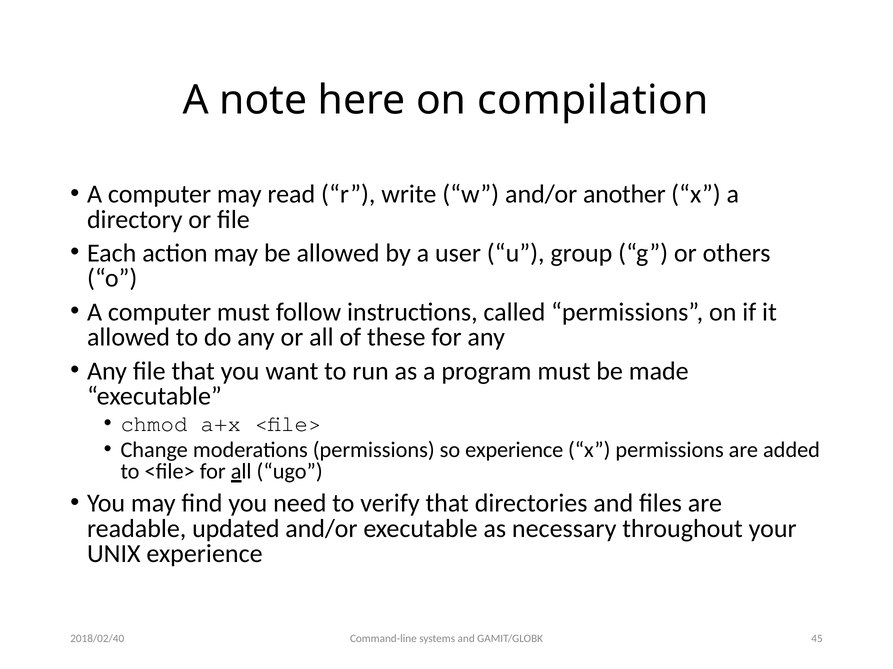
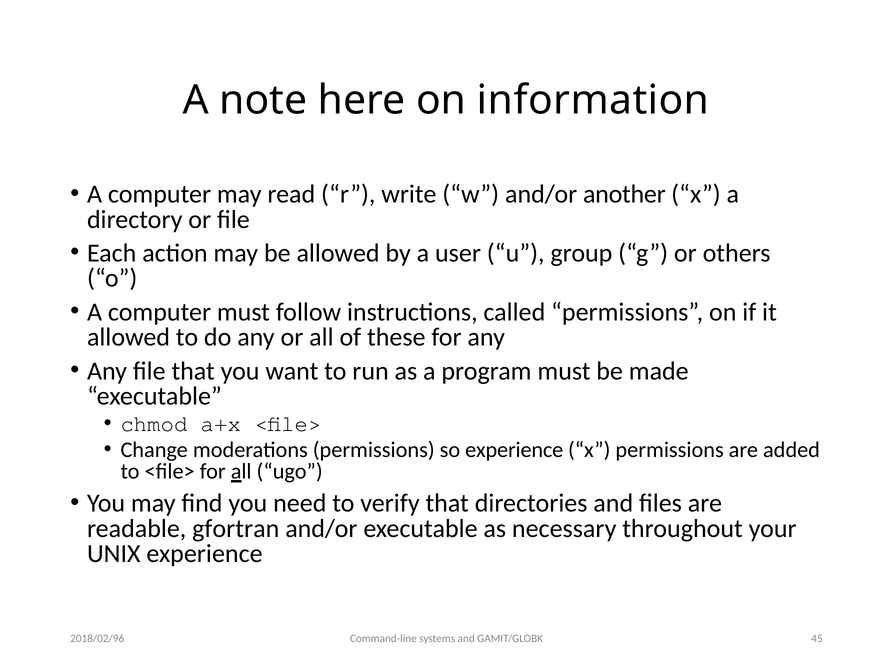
compilation: compilation -> information (593, 100)
updated: updated -> gfortran (236, 529)
2018/02/40: 2018/02/40 -> 2018/02/96 (97, 639)
